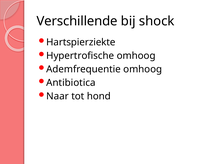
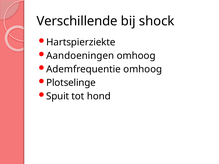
Hypertrofische: Hypertrofische -> Aandoeningen (80, 56)
Antibiotica: Antibiotica -> Plotselinge (71, 83)
Naar: Naar -> Spuit (58, 96)
